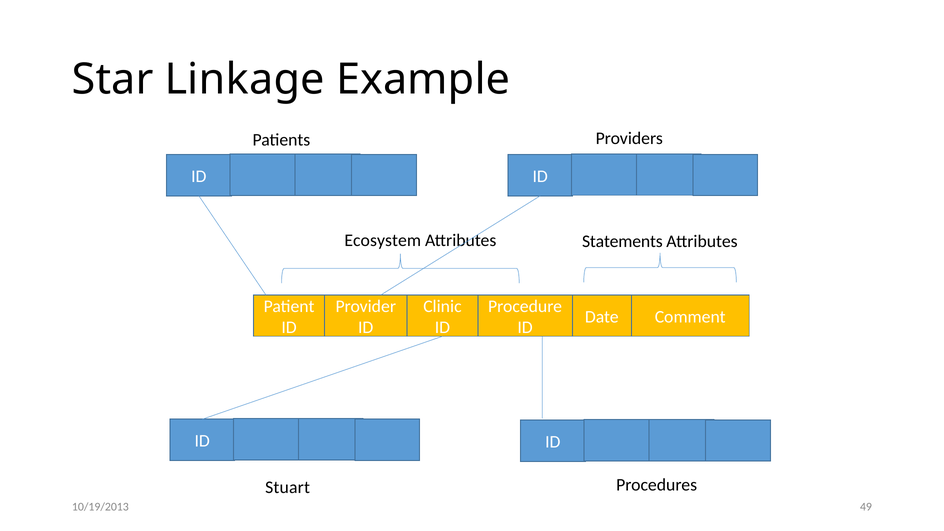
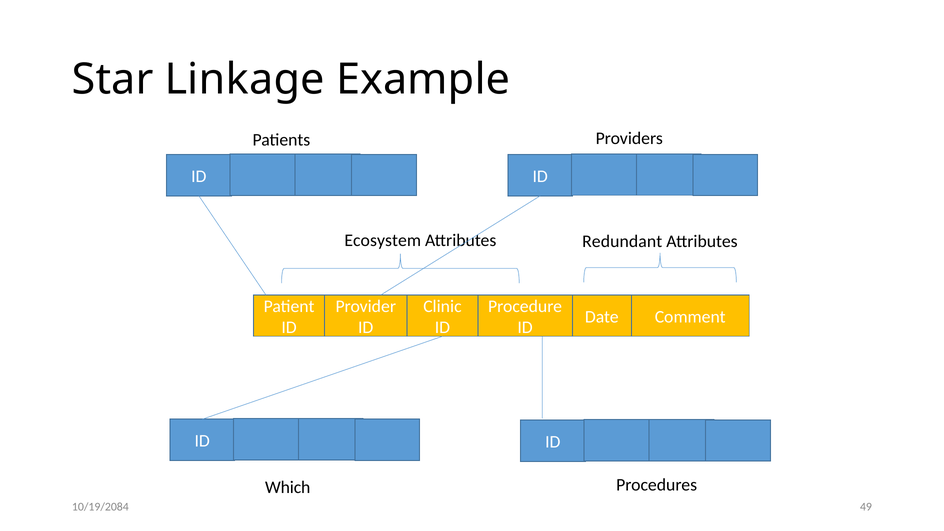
Statements: Statements -> Redundant (622, 241)
Stuart: Stuart -> Which (288, 487)
10/19/2013: 10/19/2013 -> 10/19/2084 (100, 507)
